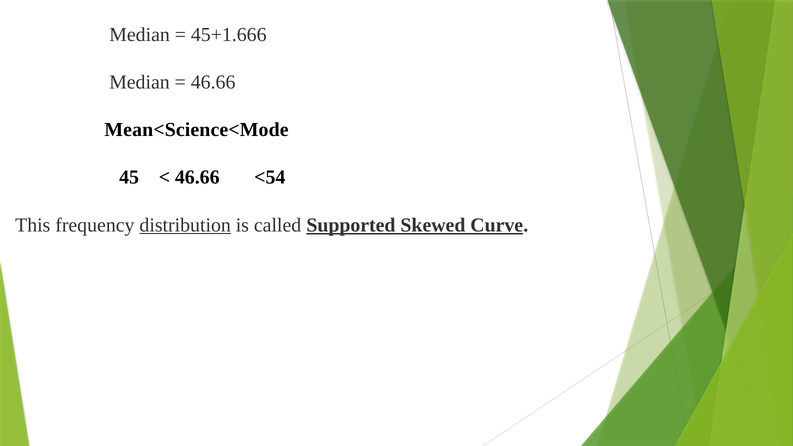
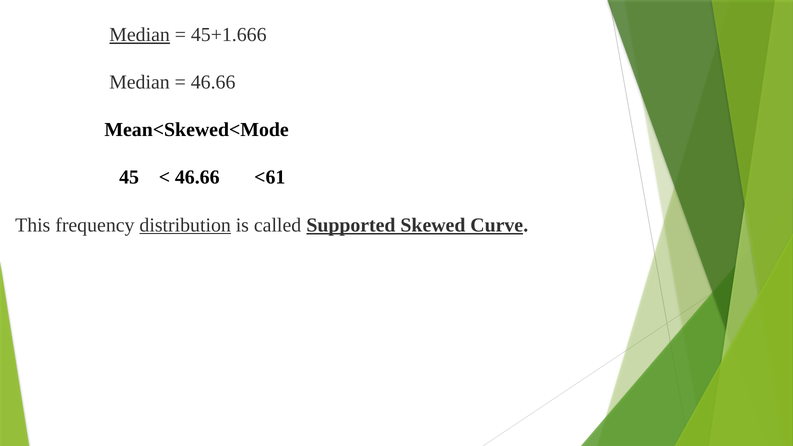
Median underline: none -> present (140, 35)
Mean<Science<Mode: Mean<Science<Mode -> Mean<Skewed<Mode (197, 130)
<54: <54 -> <61 (270, 177)
